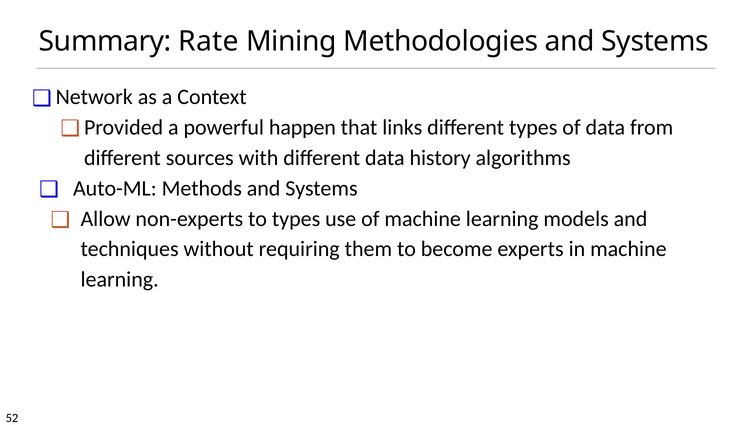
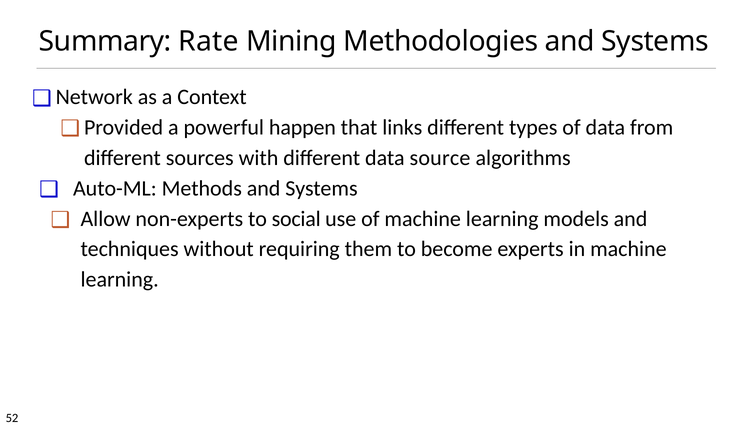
history: history -> source (440, 158)
to types: types -> social (296, 219)
